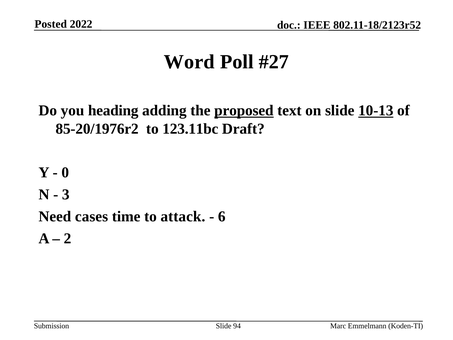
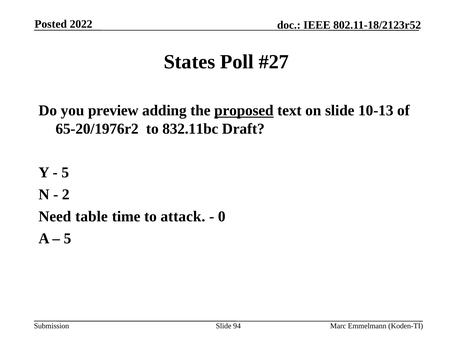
Word: Word -> States (189, 62)
heading: heading -> preview (113, 111)
10-13 underline: present -> none (376, 111)
85-20/1976r2: 85-20/1976r2 -> 65-20/1976r2 (97, 129)
123.11bc: 123.11bc -> 832.11bc (190, 129)
0: 0 -> 5 (65, 172)
3: 3 -> 2 (66, 194)
cases: cases -> table (92, 216)
6: 6 -> 0 (222, 216)
2: 2 -> 5 (67, 238)
